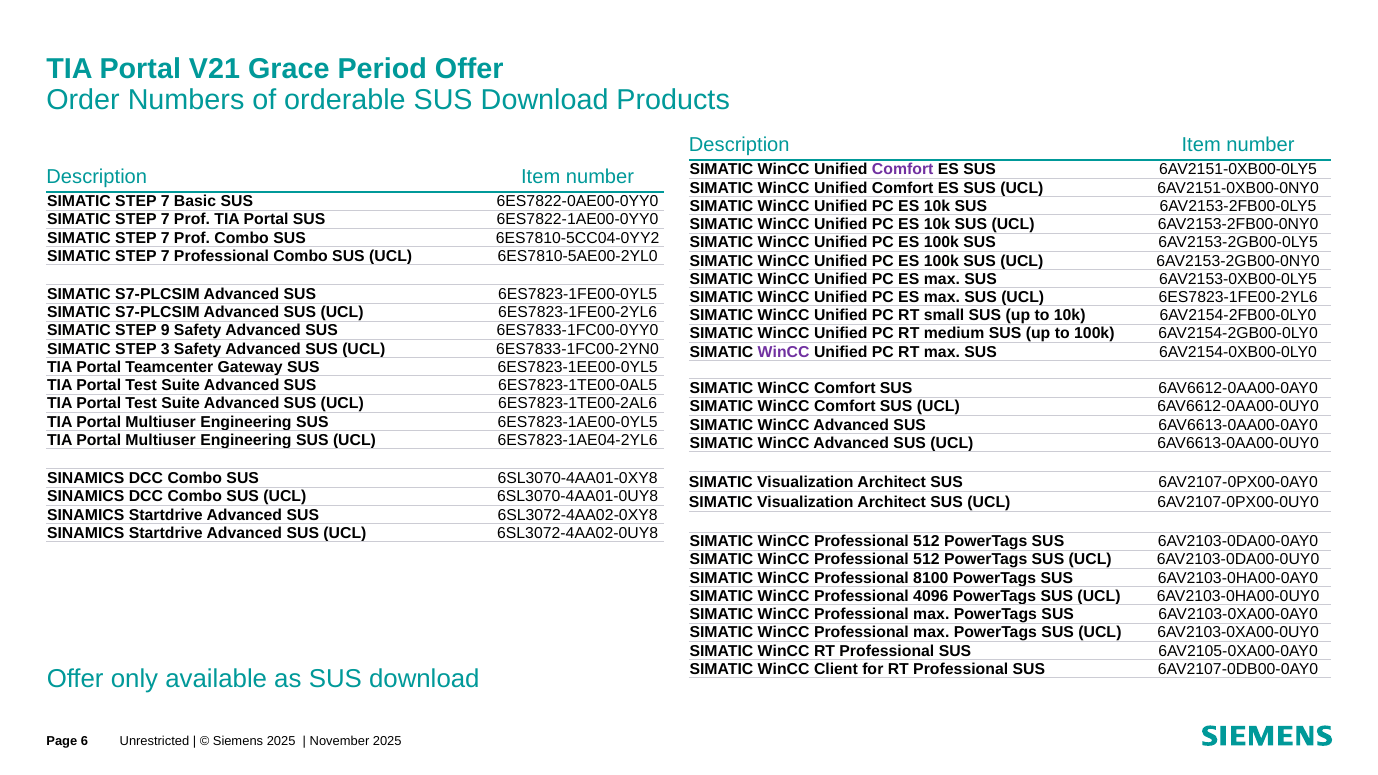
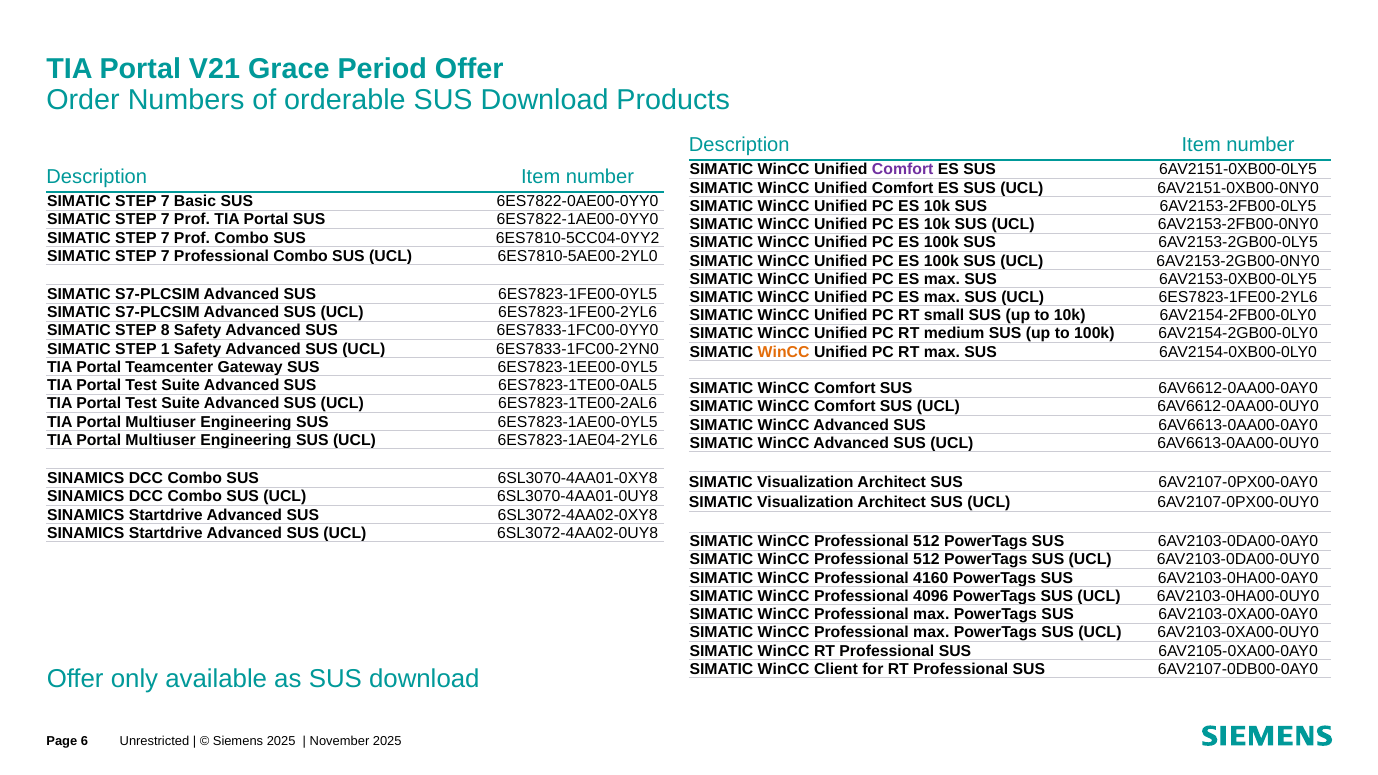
9: 9 -> 8 (165, 331)
3: 3 -> 1 (165, 349)
WinCC colour: purple -> orange (784, 352)
8100: 8100 -> 4160 (931, 578)
